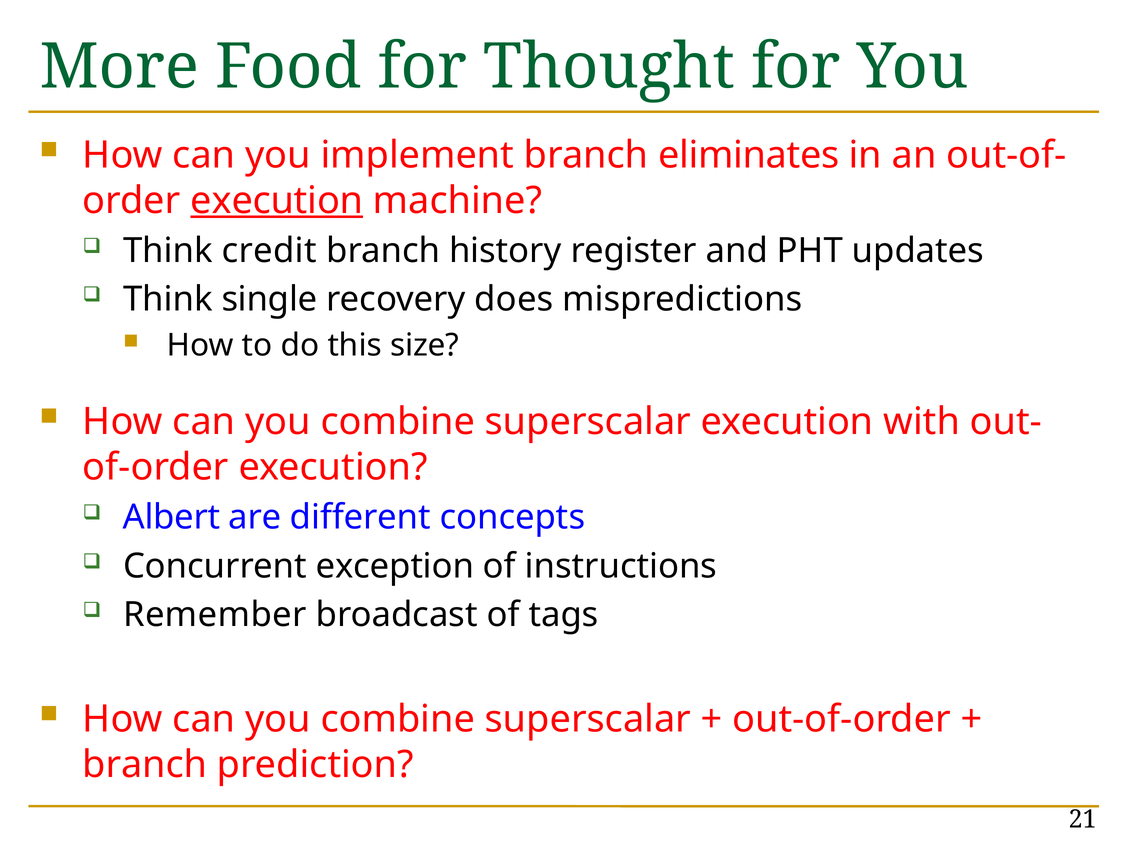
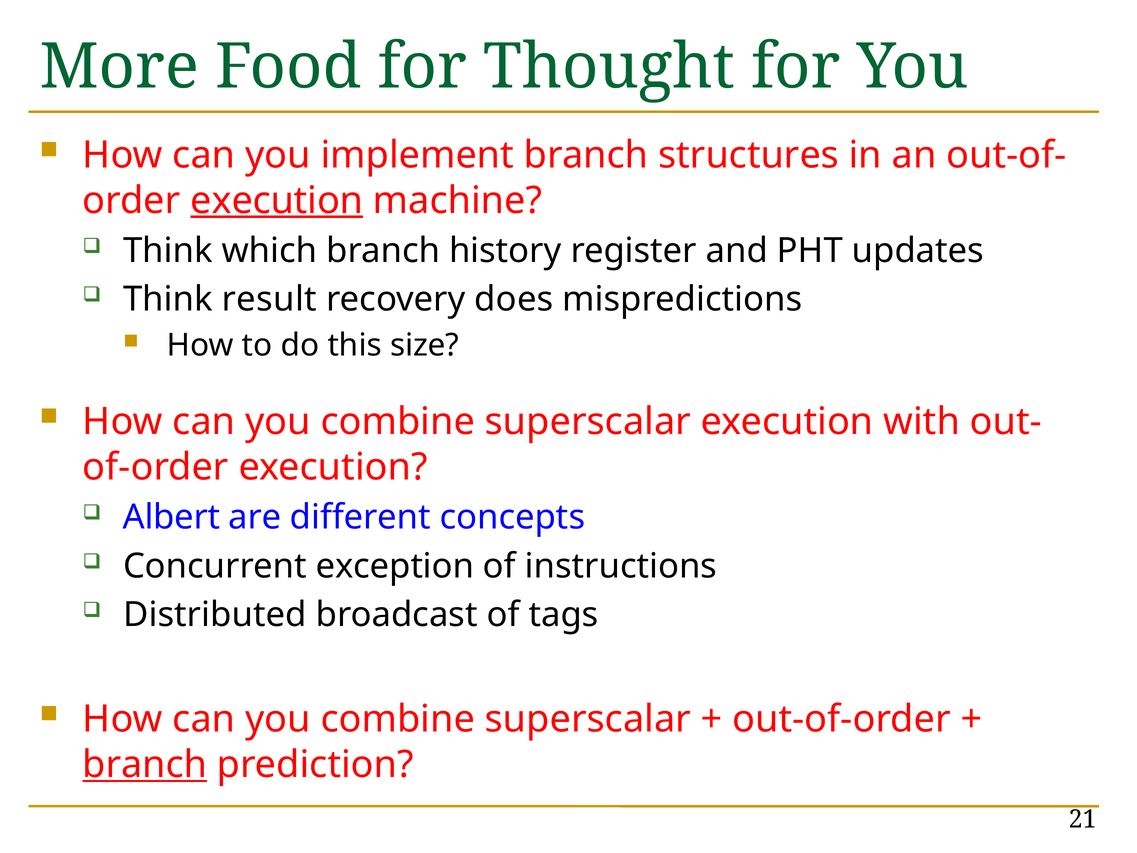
eliminates: eliminates -> structures (749, 155)
credit: credit -> which (269, 251)
single: single -> result (269, 299)
Remember: Remember -> Distributed (215, 615)
branch underline: none -> present (145, 764)
